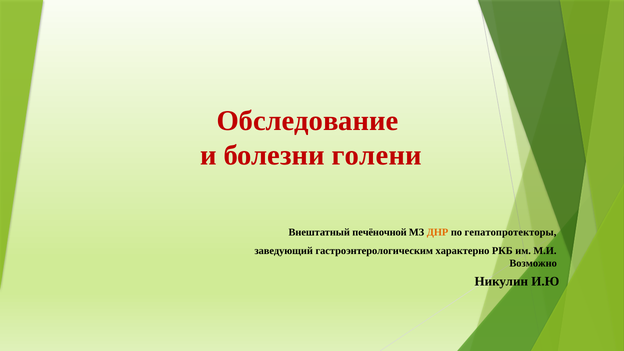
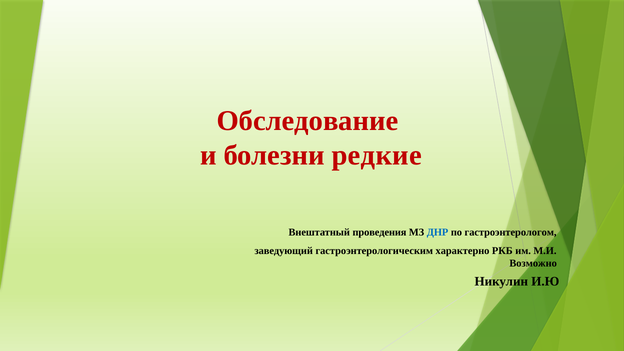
голени: голени -> редкие (377, 155)
печёночной: печёночной -> проведения (380, 232)
ДНР colour: orange -> blue (438, 232)
гепатопротекторы: гепатопротекторы -> гастроэнтерологом (511, 232)
